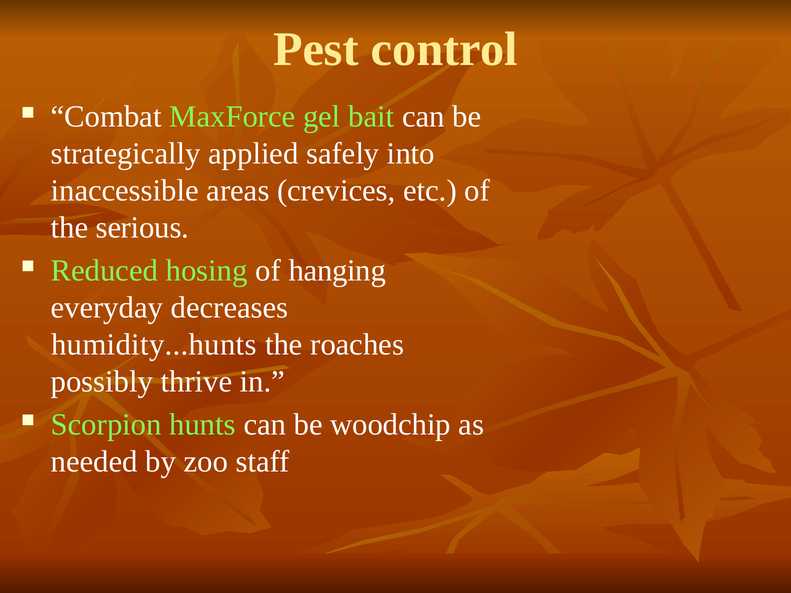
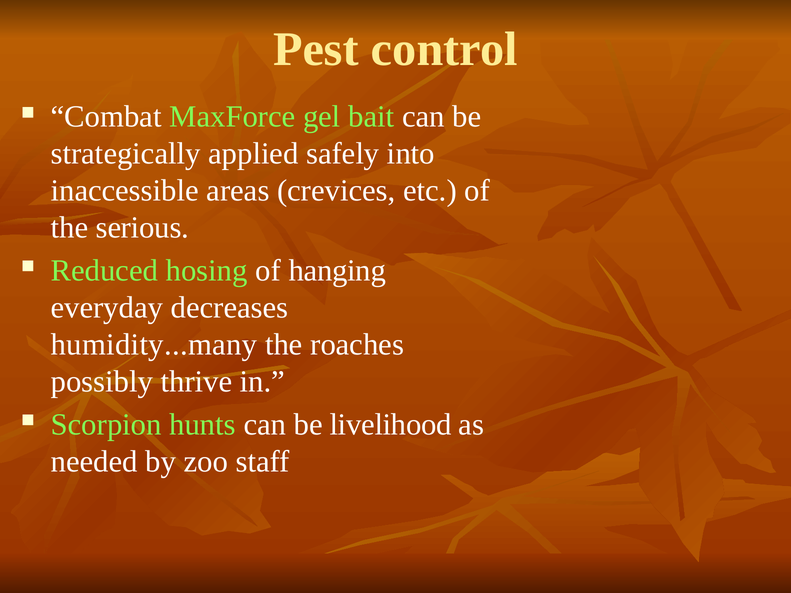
humidity...hunts: humidity...hunts -> humidity...many (154, 345)
woodchip: woodchip -> livelihood (391, 425)
